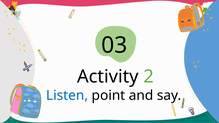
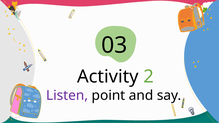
Listen colour: blue -> purple (67, 96)
